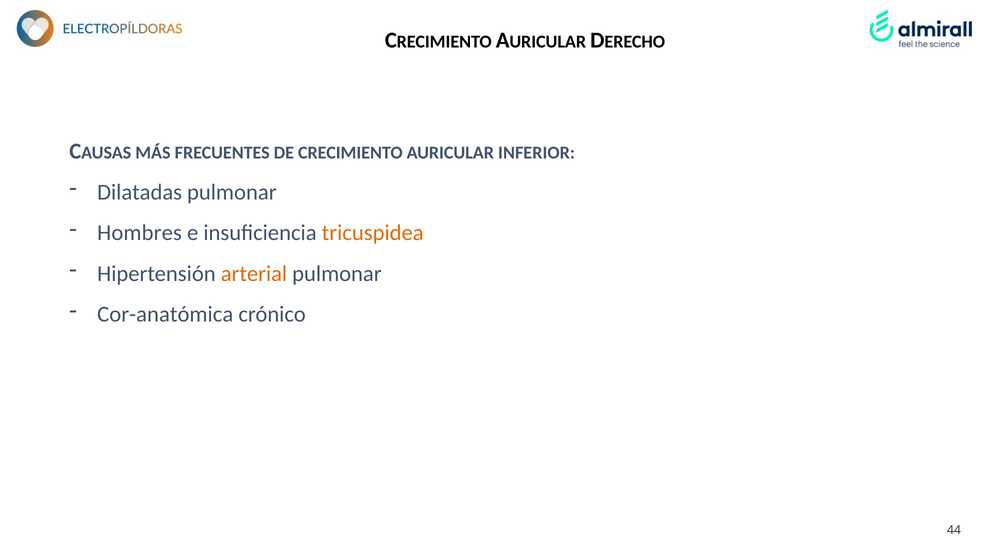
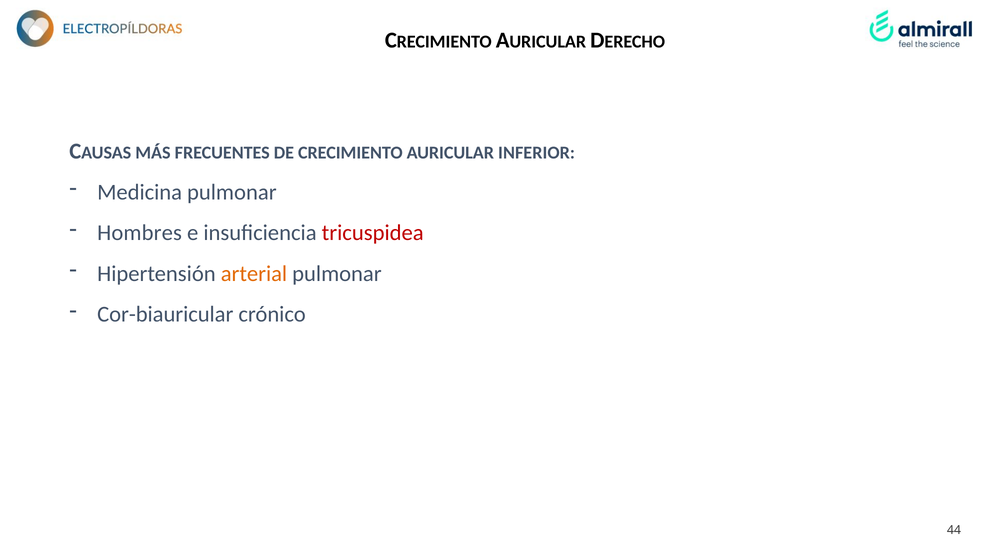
Dilatadas: Dilatadas -> Medicina (140, 192)
tricuspidea colour: orange -> red (373, 233)
Cor-anatómica: Cor-anatómica -> Cor-biauricular (165, 314)
